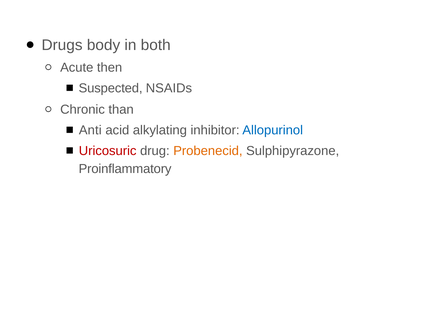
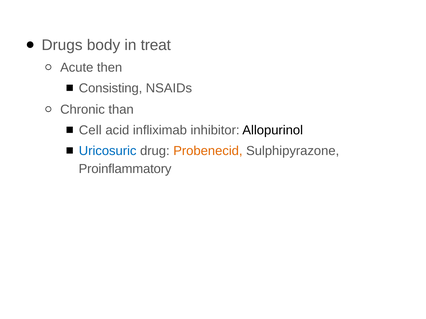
both: both -> treat (156, 45)
Suspected: Suspected -> Consisting (111, 88)
Anti: Anti -> Cell (90, 130)
alkylating: alkylating -> infliximab (160, 130)
Allopurinol colour: blue -> black (273, 130)
Uricosuric colour: red -> blue (108, 151)
